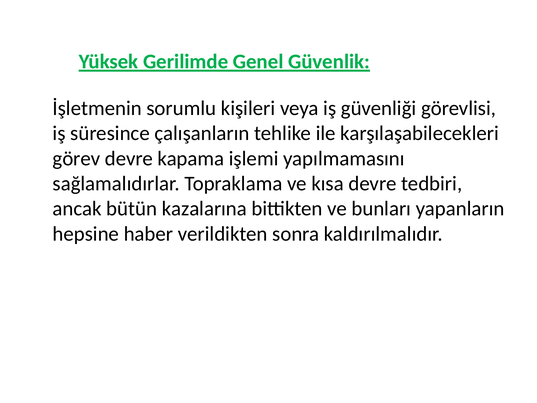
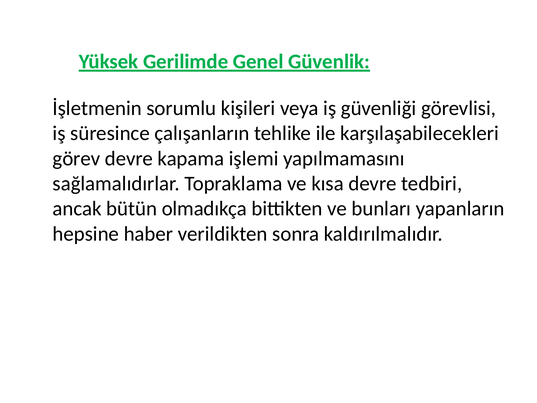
kazalarına: kazalarına -> olmadıkça (204, 209)
